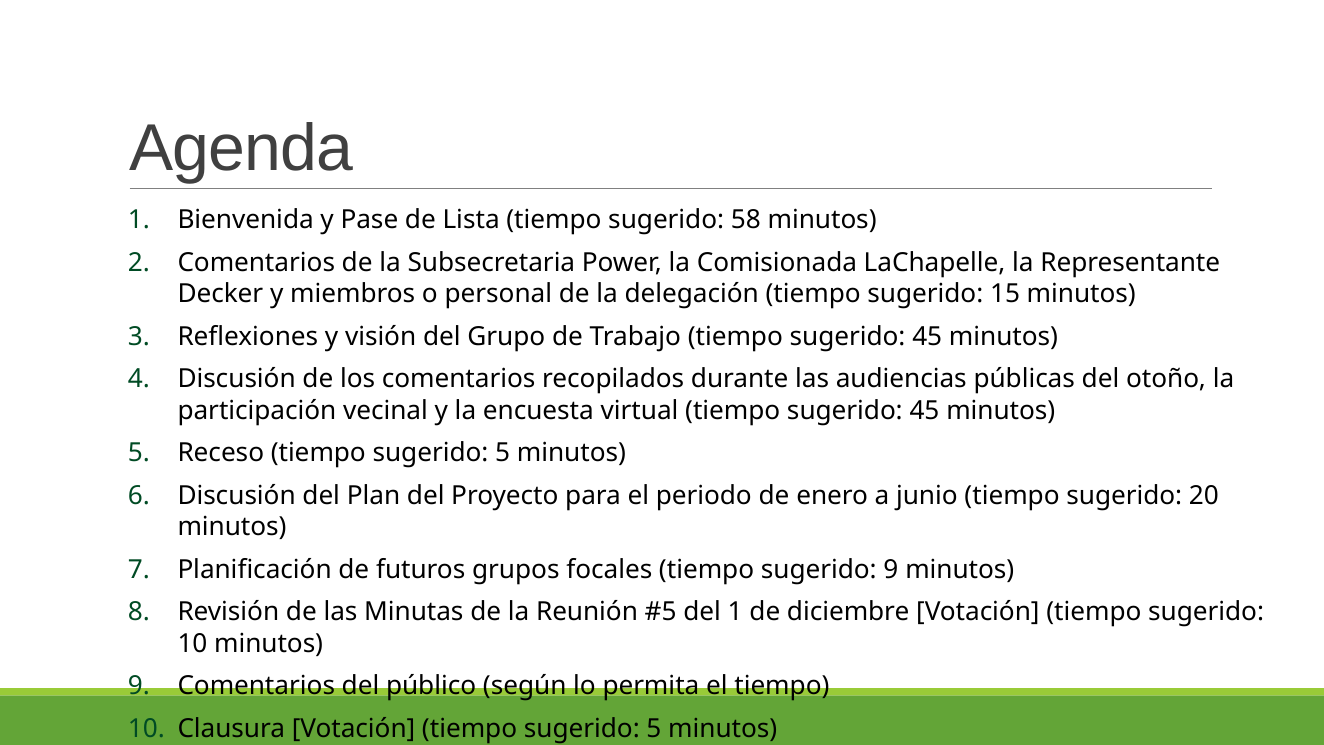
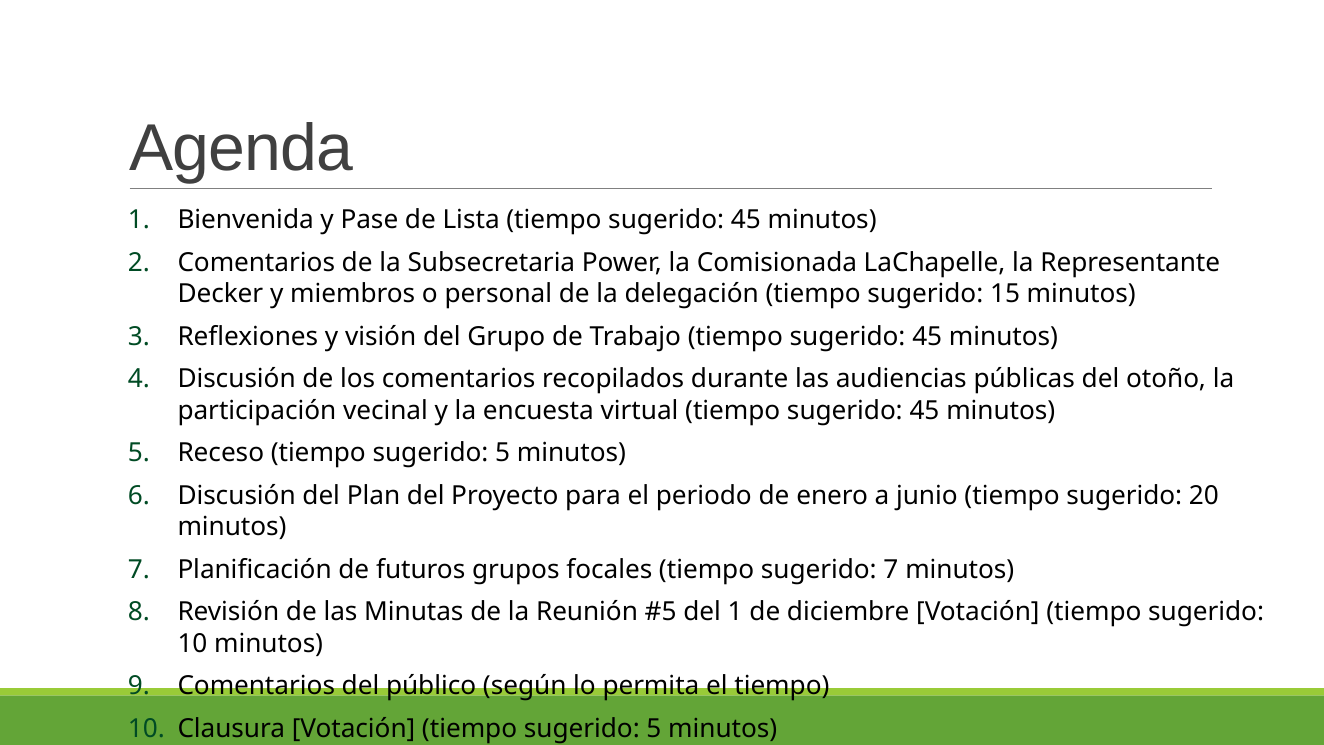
Lista tiempo sugerido 58: 58 -> 45 (746, 220)
sugerido 9: 9 -> 7 (891, 569)
